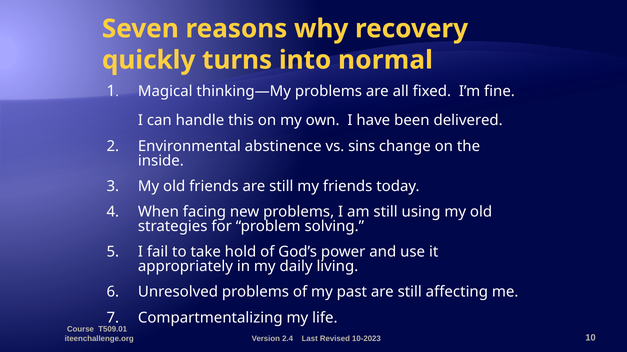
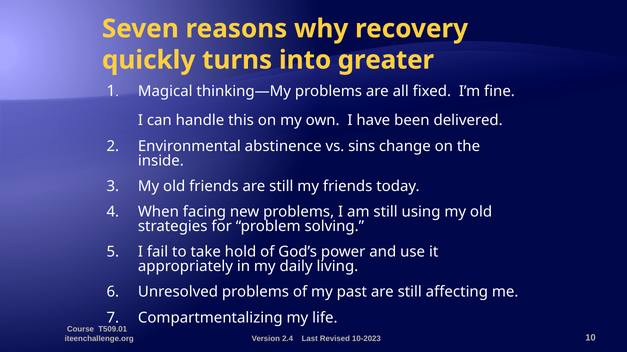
normal: normal -> greater (386, 60)
